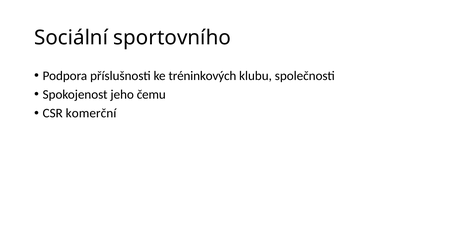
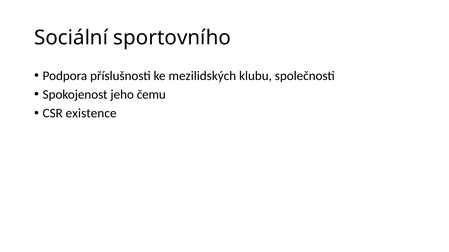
tréninkových: tréninkových -> mezilidských (202, 76)
komerční: komerční -> existence (91, 114)
